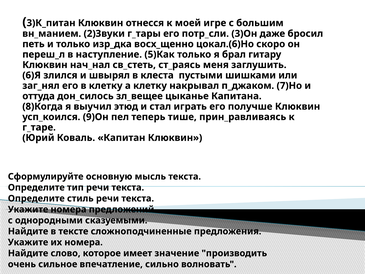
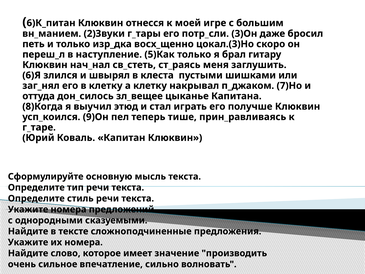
3)К_питан: 3)К_питан -> 6)К_питан (51, 23)
цокал.(6)Но: цокал.(6)Но -> цокал.(3)Но (225, 44)
